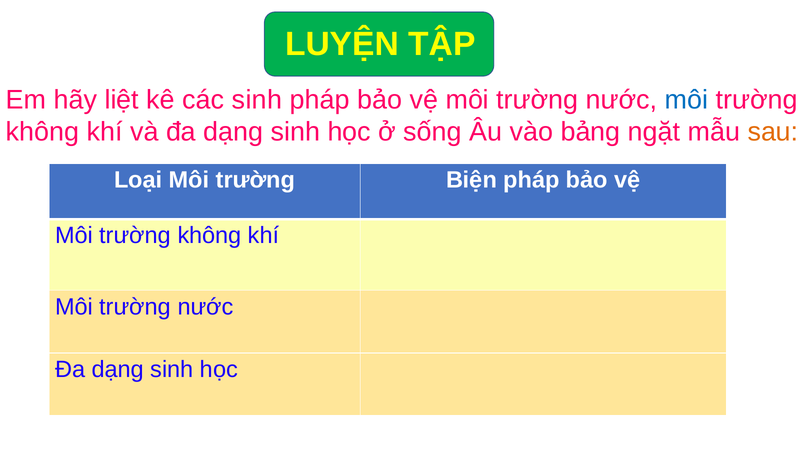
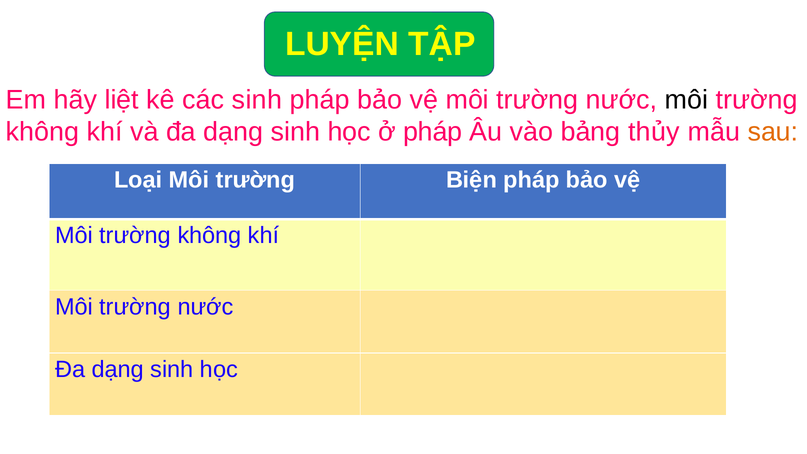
môi colour: blue -> black (687, 100)
ở sống: sống -> pháp (433, 132)
ngặt: ngặt -> thủy (654, 132)
